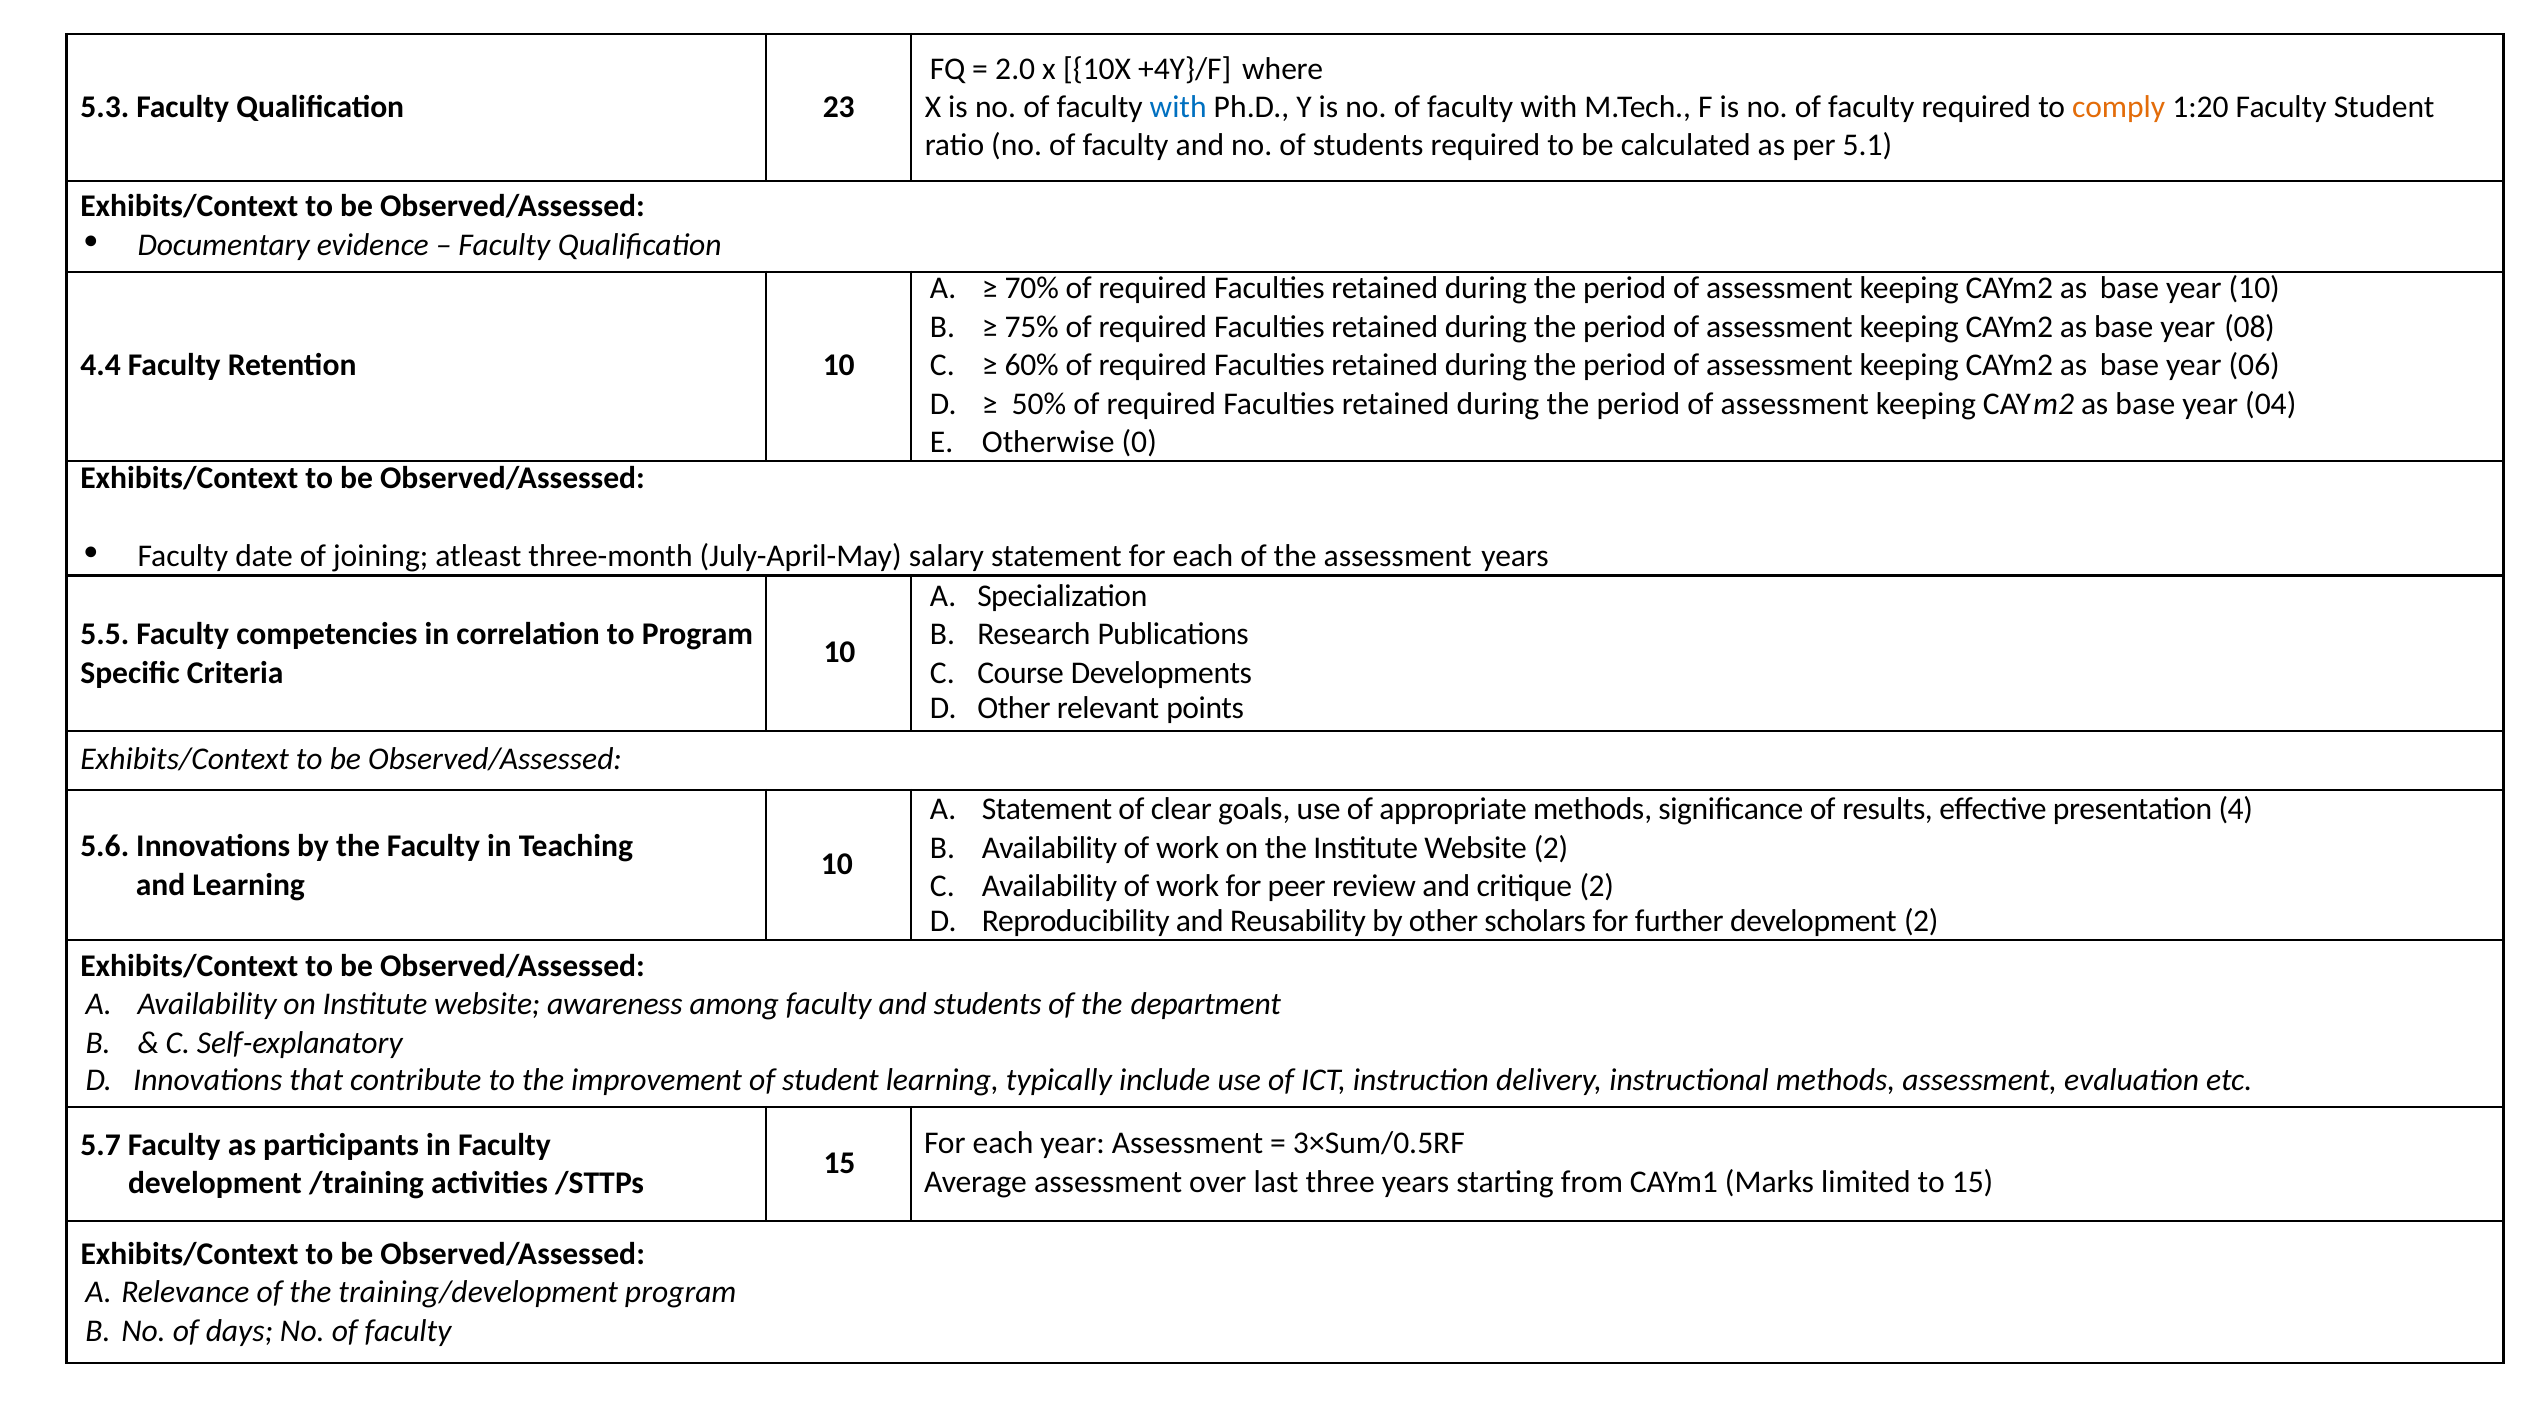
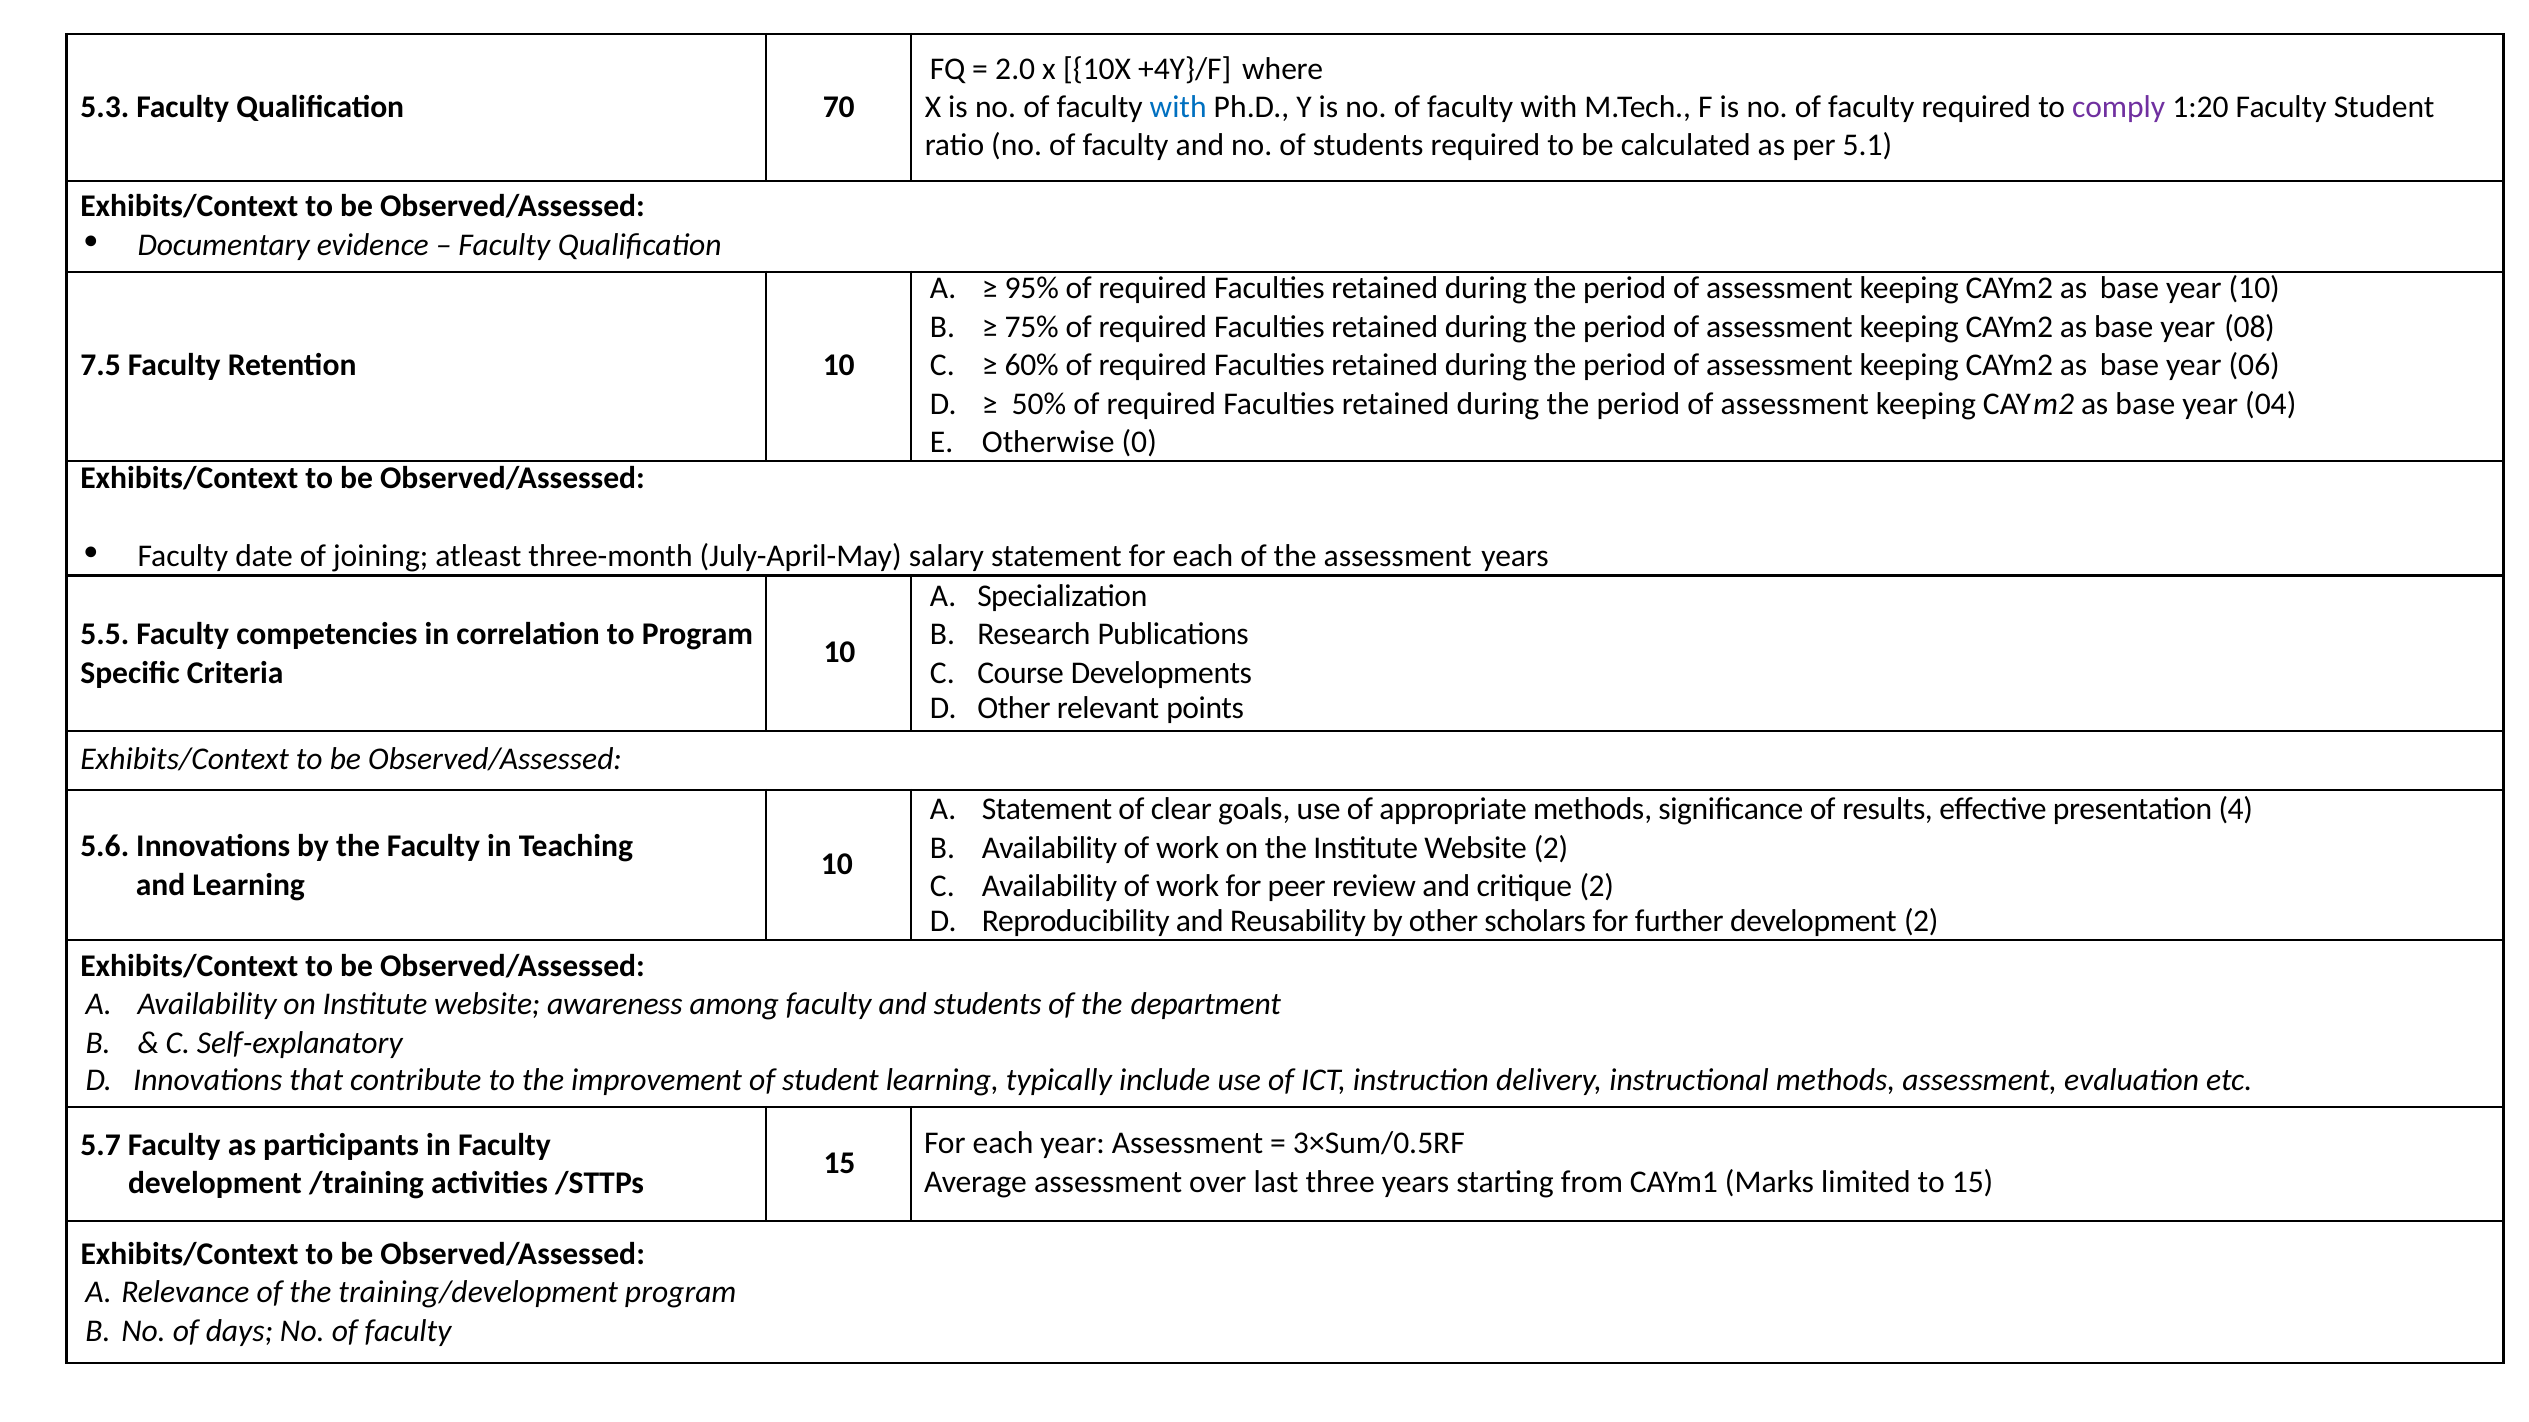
23: 23 -> 70 (839, 107)
comply colour: orange -> purple (2119, 107)
70%: 70% -> 95% (1032, 288)
4.4: 4.4 -> 7.5 (101, 366)
